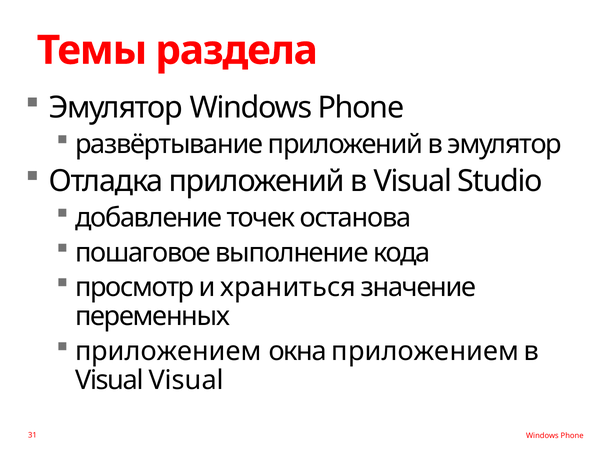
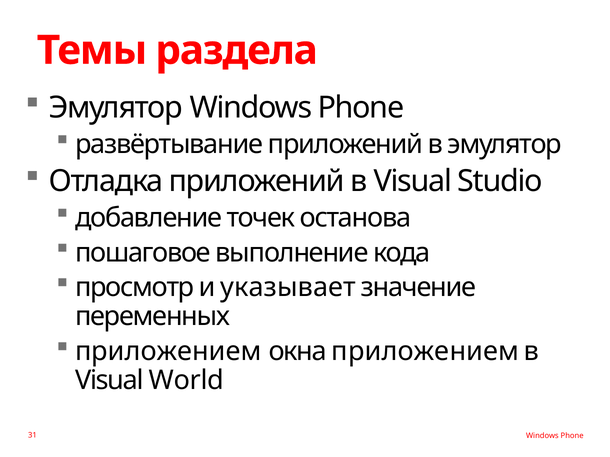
храниться: храниться -> указывает (288, 288)
Visual Visual: Visual -> World (186, 381)
